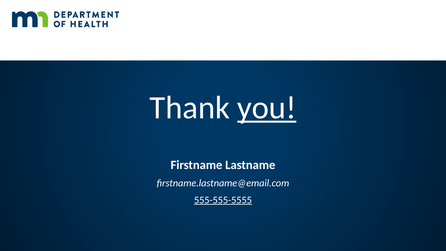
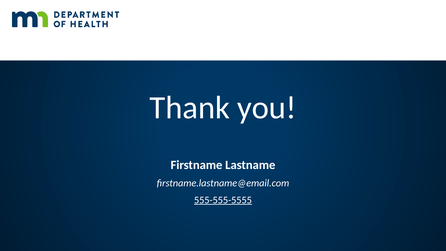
you underline: present -> none (267, 108)
